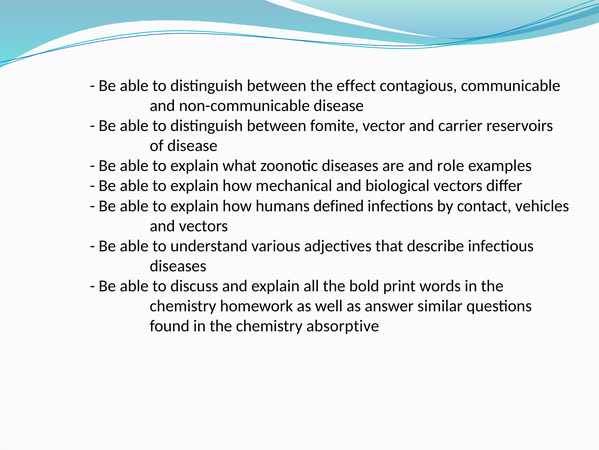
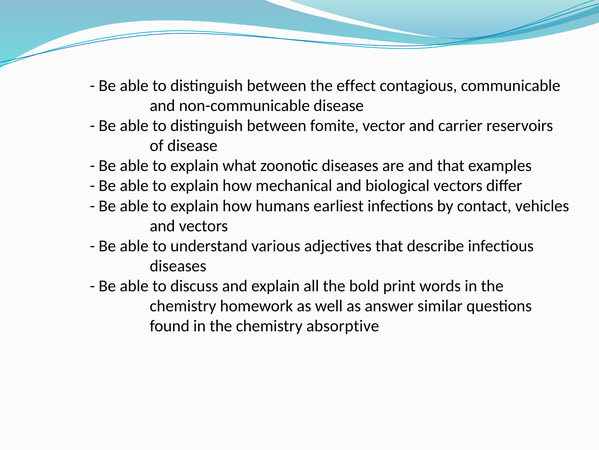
and role: role -> that (451, 166)
defined: defined -> earliest (339, 206)
